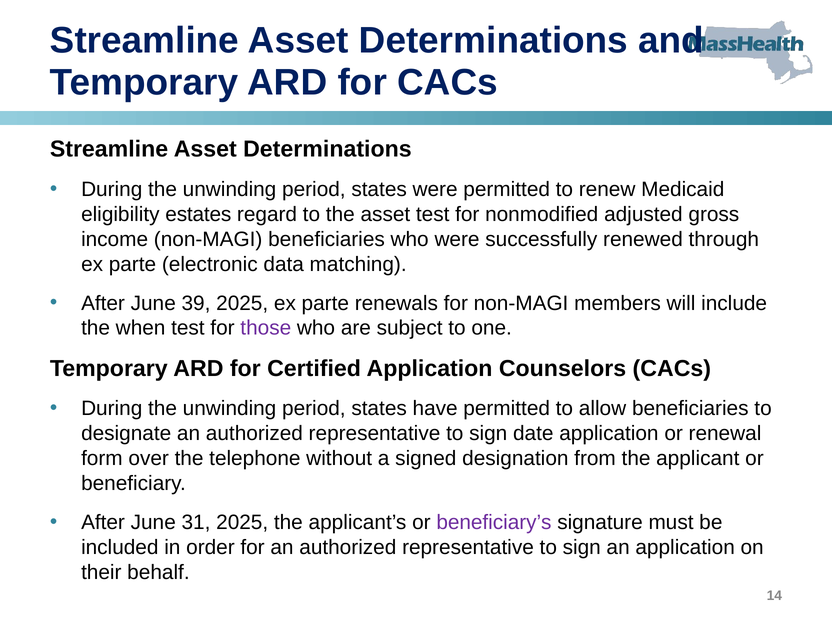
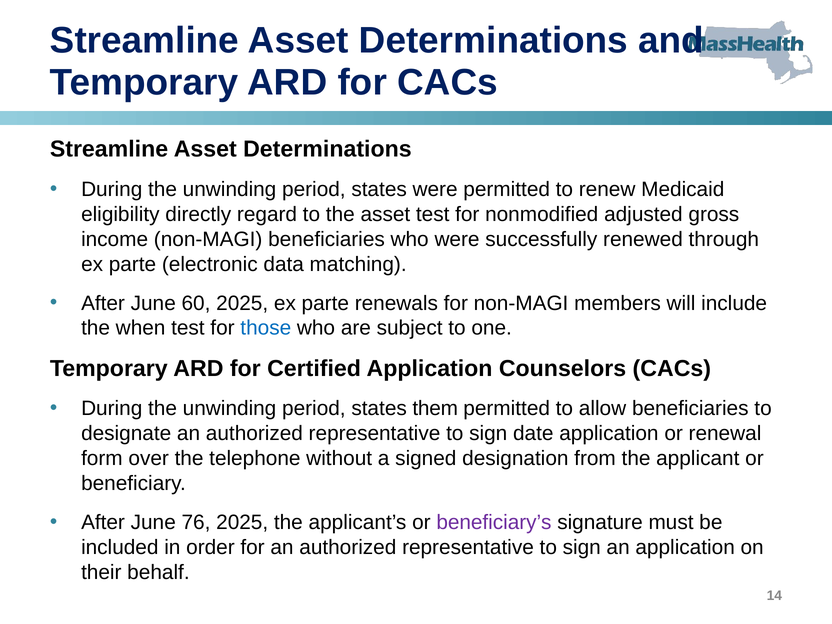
estates: estates -> directly (198, 214)
39: 39 -> 60 (196, 303)
those colour: purple -> blue (266, 328)
have: have -> them (435, 409)
31: 31 -> 76 (196, 522)
